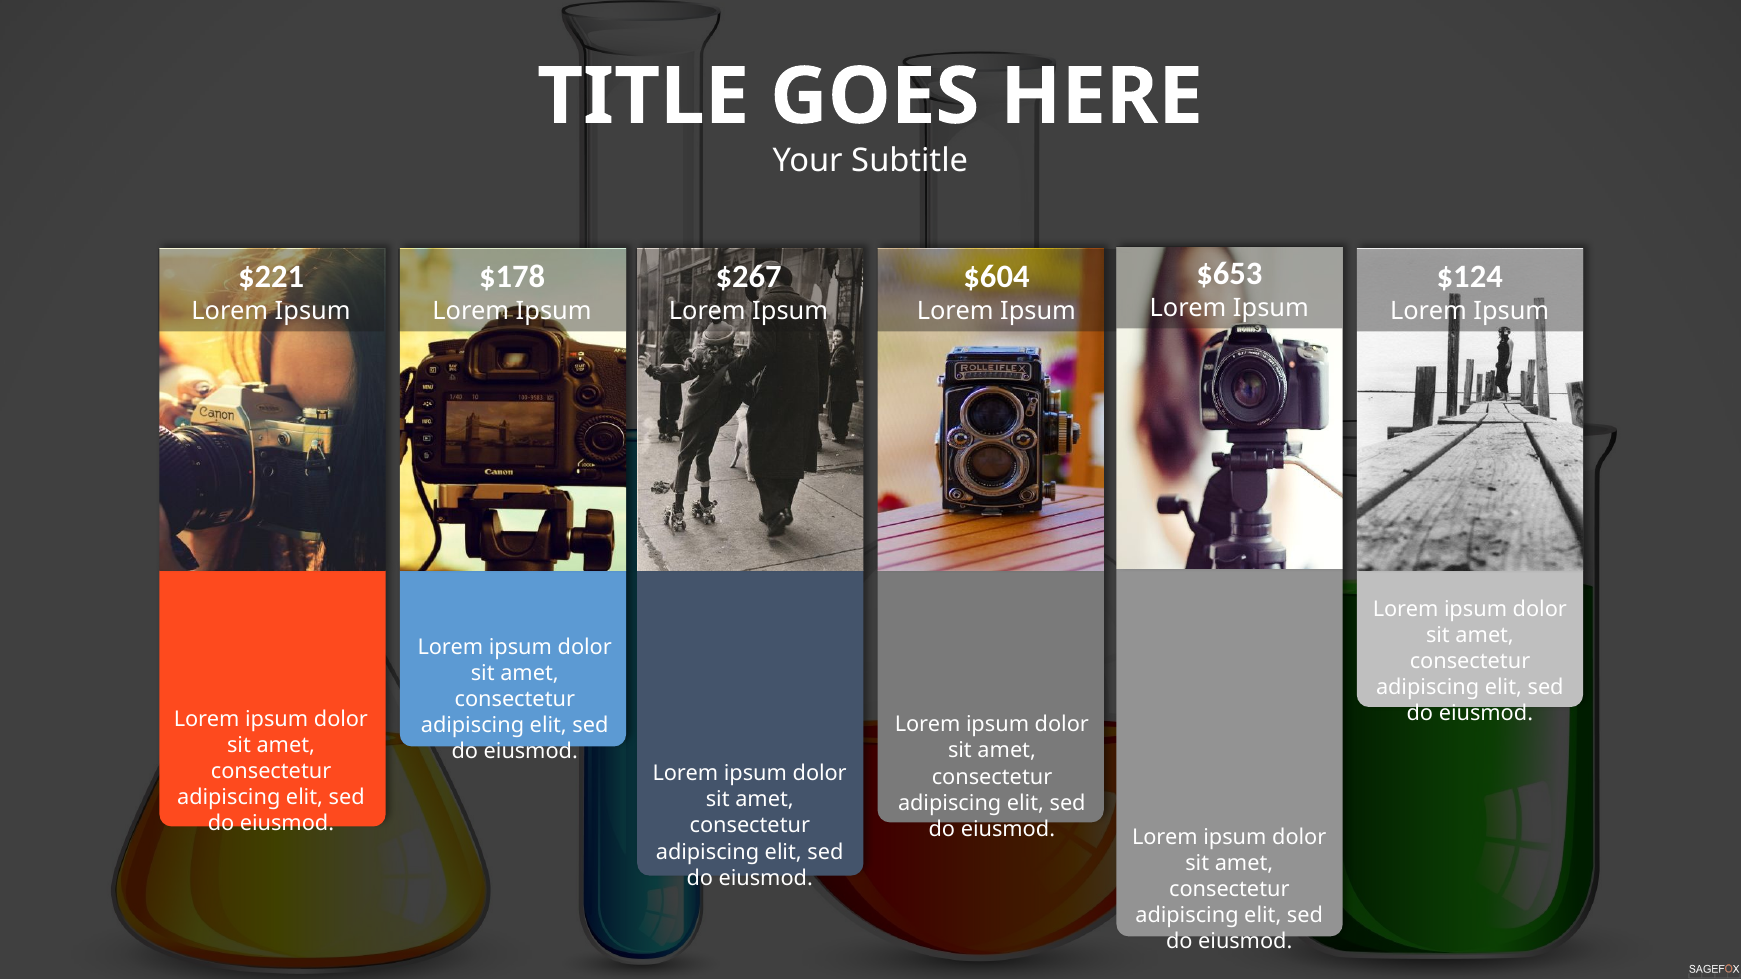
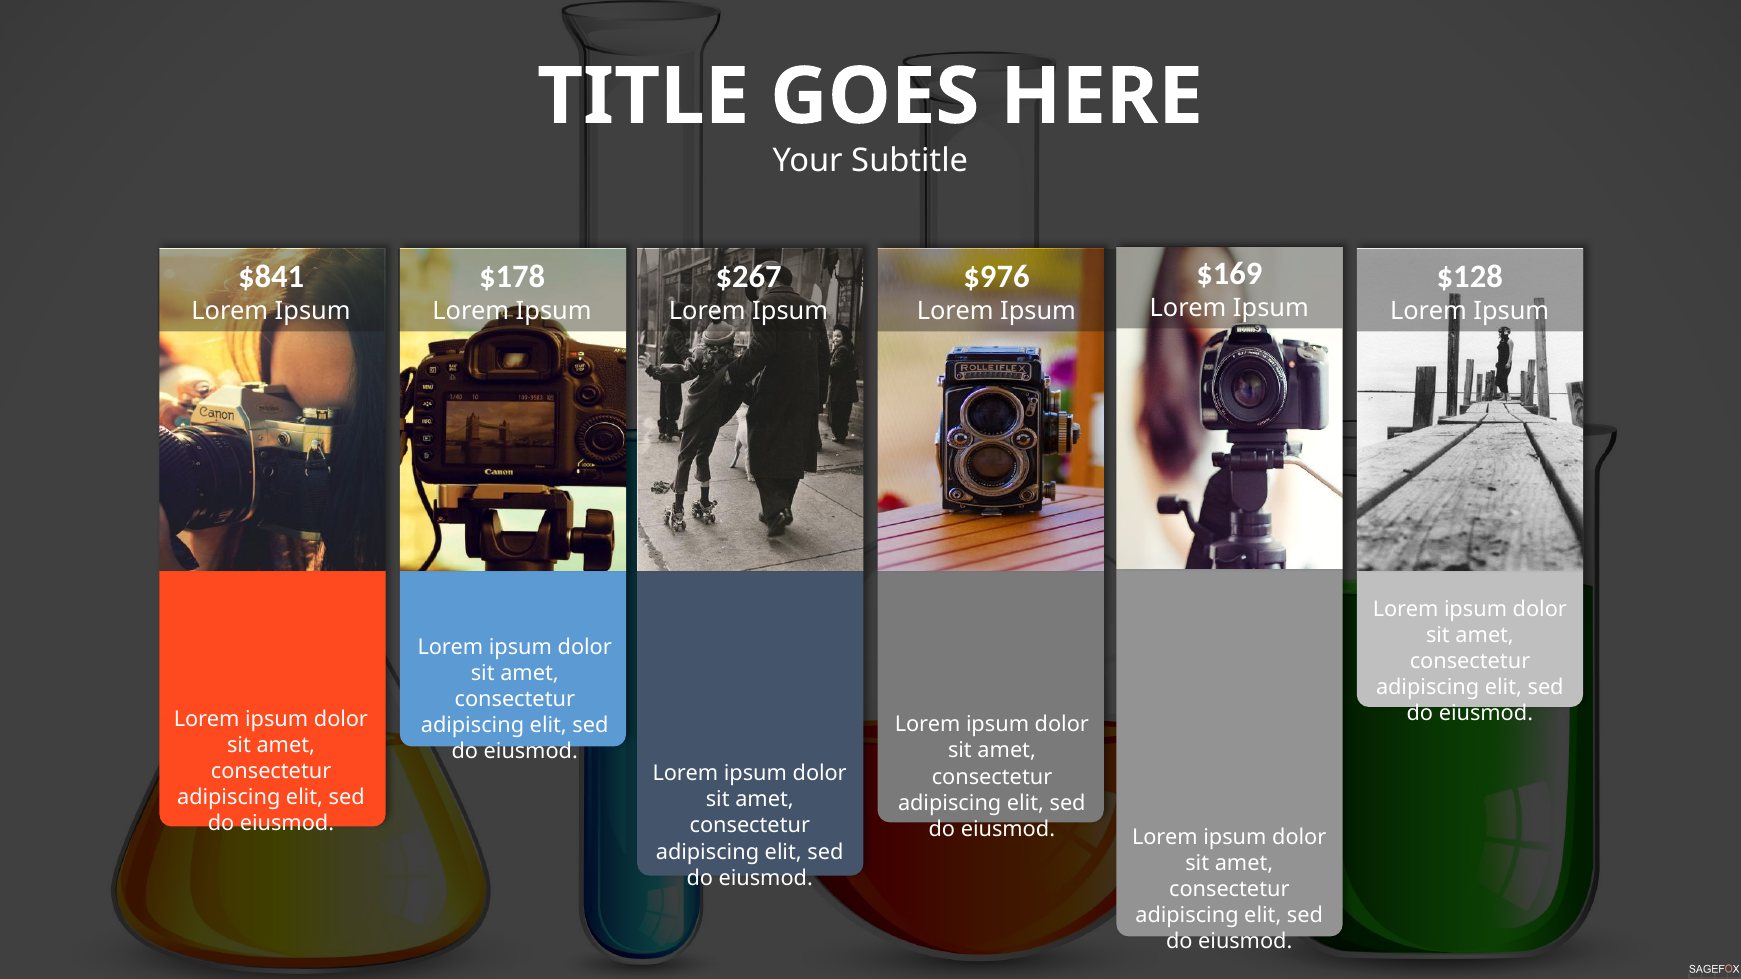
$653: $653 -> $169 (1229, 274)
$221: $221 -> $841 (271, 277)
$604: $604 -> $976 (997, 277)
$124: $124 -> $128 (1470, 277)
